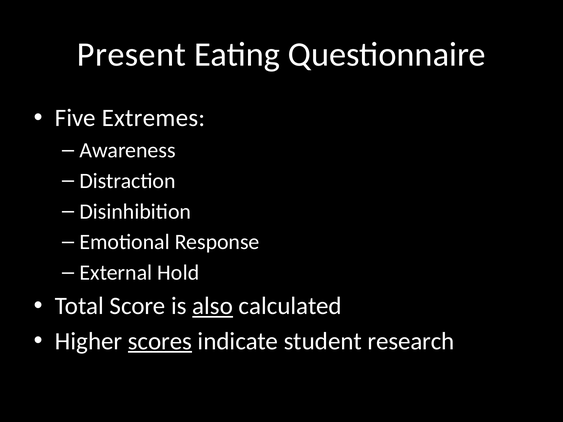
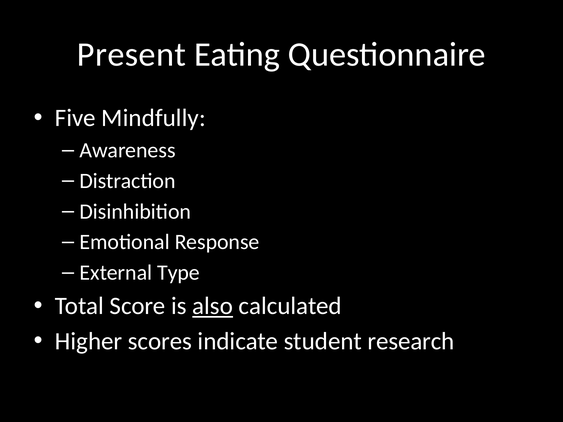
Extremes: Extremes -> Mindfully (153, 118)
Hold: Hold -> Type (178, 273)
scores underline: present -> none (160, 341)
